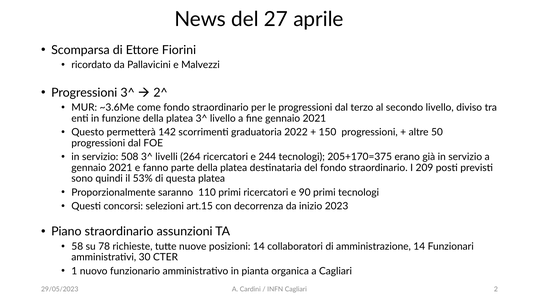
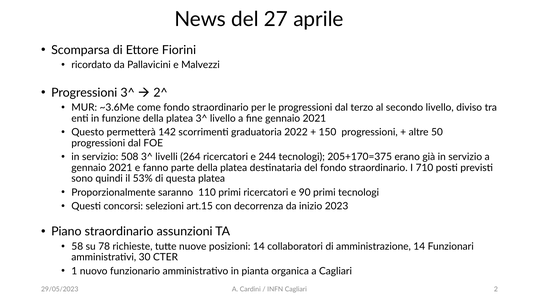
209: 209 -> 710 (424, 168)
